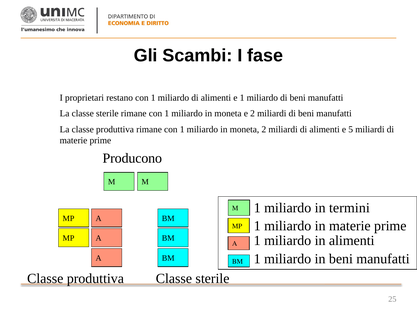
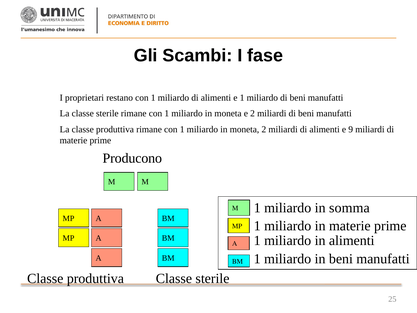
5: 5 -> 9 (351, 129)
termini: termini -> somma (349, 208)
